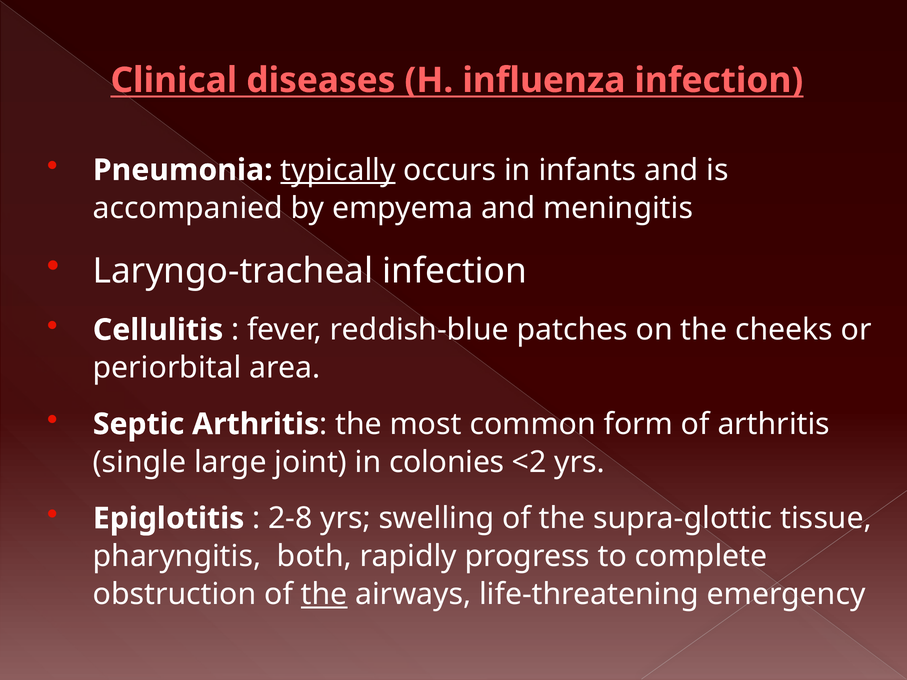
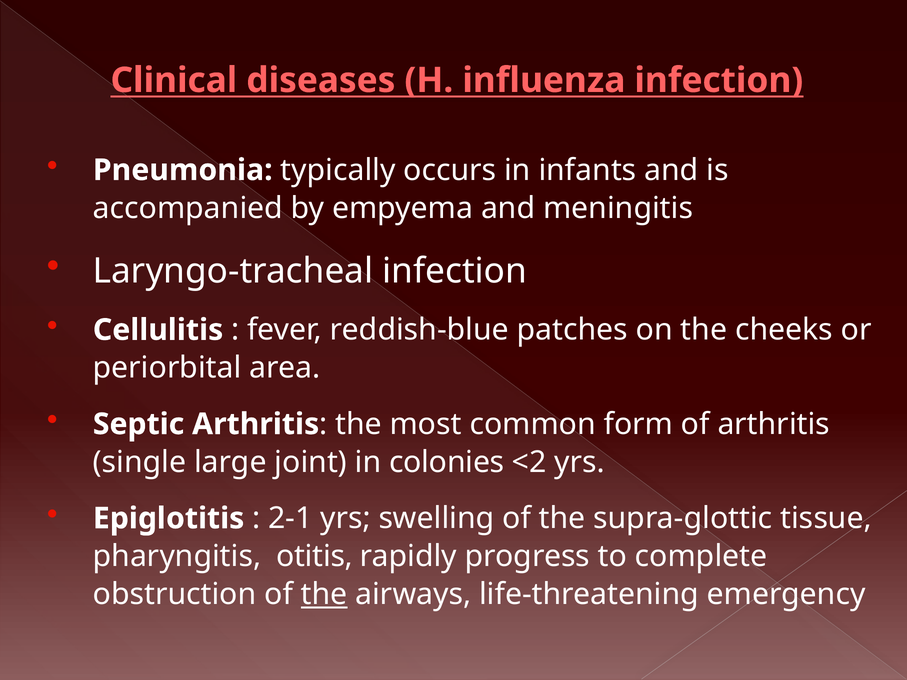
typically underline: present -> none (338, 170)
2-8: 2-8 -> 2-1 (290, 519)
both: both -> otitis (315, 557)
